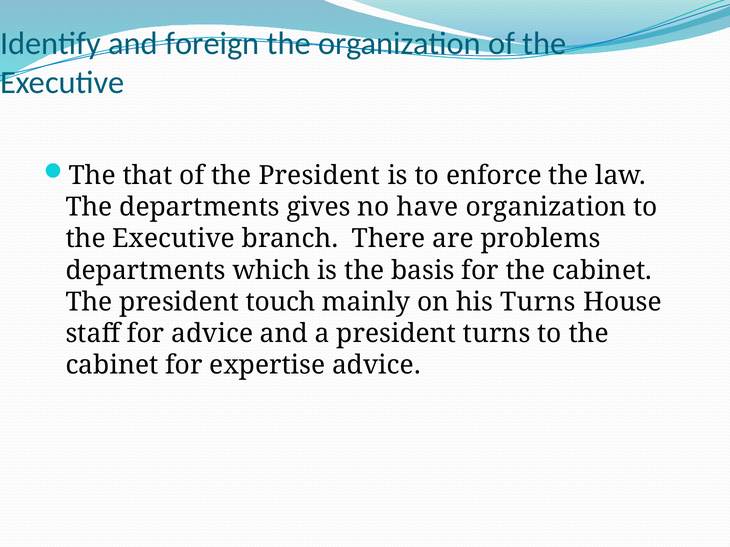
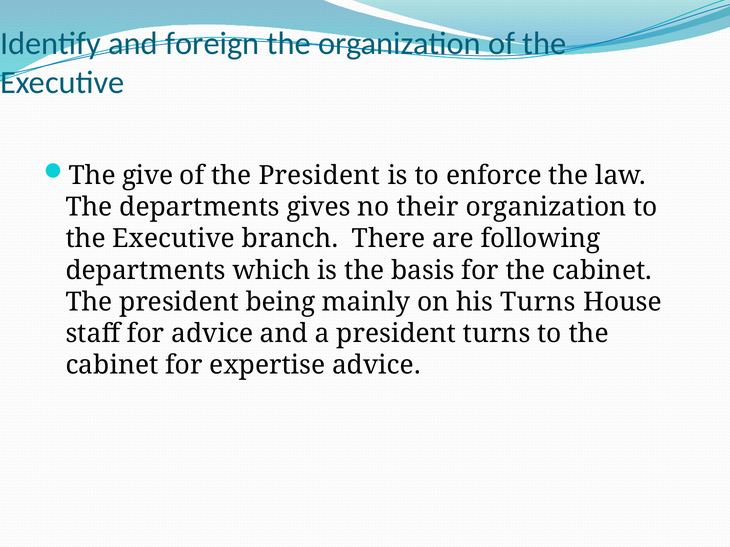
that: that -> give (148, 176)
have: have -> their (428, 207)
problems: problems -> following (541, 239)
touch: touch -> being (281, 302)
